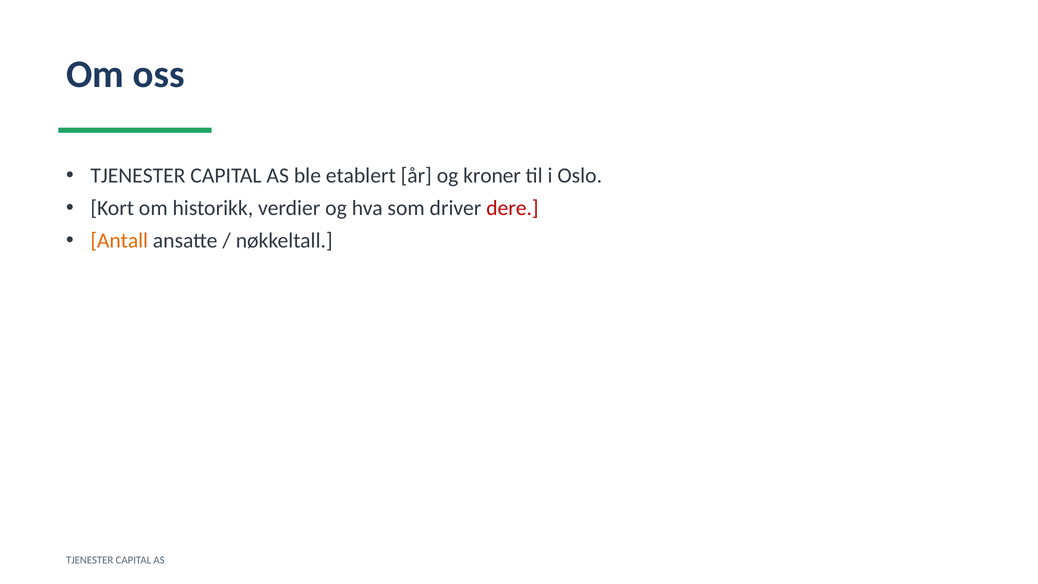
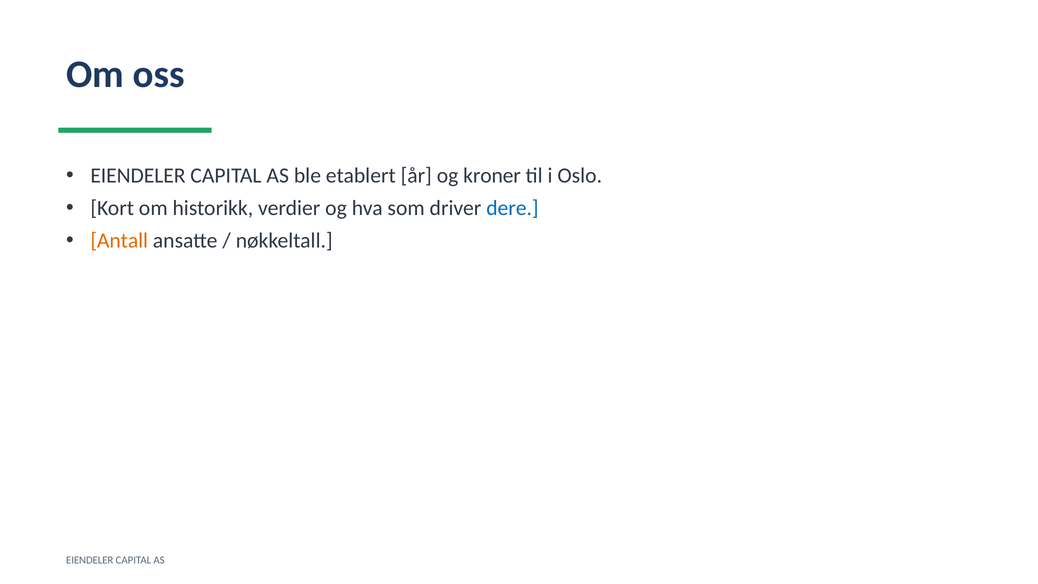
TJENESTER: TJENESTER -> EIENDELER (138, 176)
dere colour: red -> blue (512, 208)
TJENESTER: TJENESTER -> EIENDELER (90, 560)
